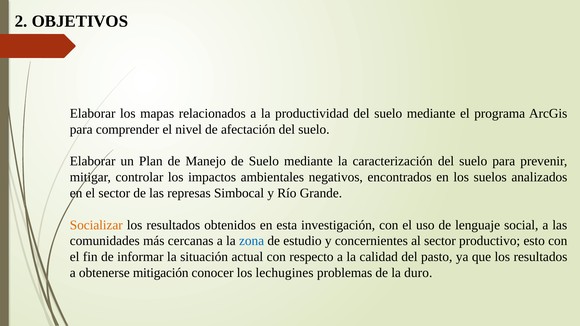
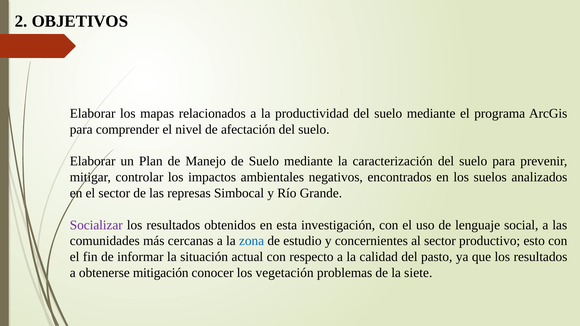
Socializar colour: orange -> purple (96, 225)
lechugines: lechugines -> vegetación (285, 273)
duro: duro -> siete (418, 273)
